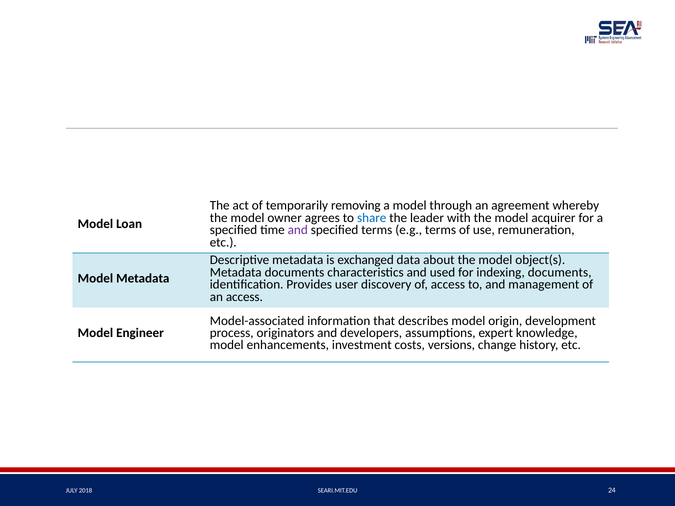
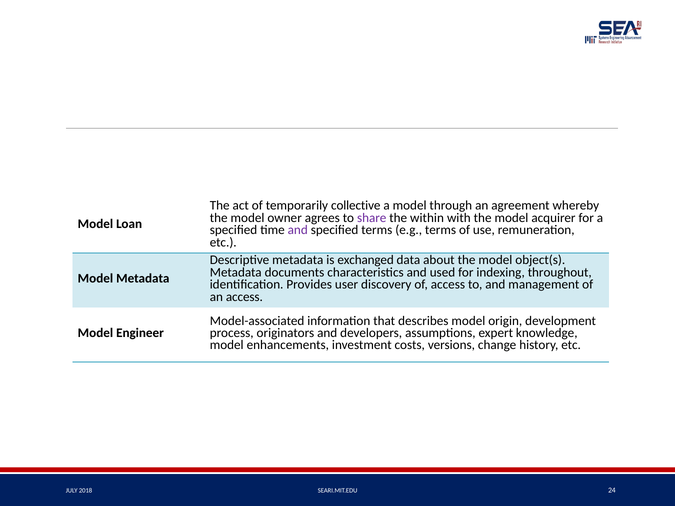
removing: removing -> collective (356, 206)
share colour: blue -> purple (372, 218)
leader: leader -> within (427, 218)
indexing documents: documents -> throughout (560, 272)
